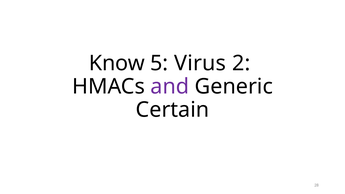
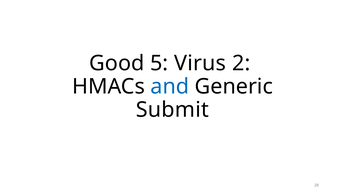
Know: Know -> Good (117, 63)
and colour: purple -> blue (170, 87)
Certain: Certain -> Submit (172, 110)
